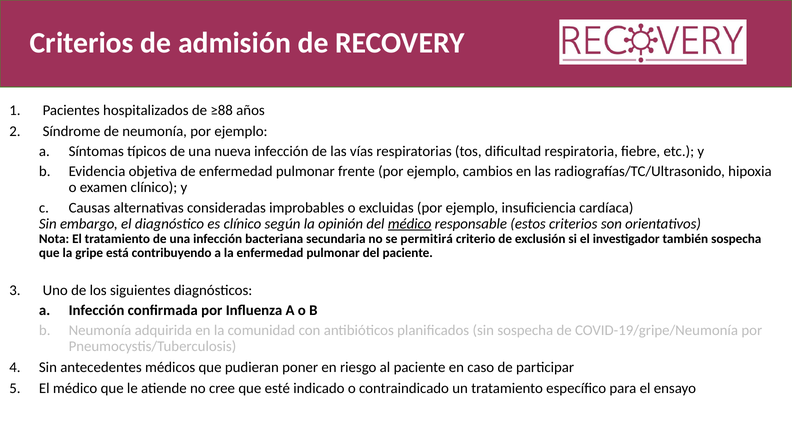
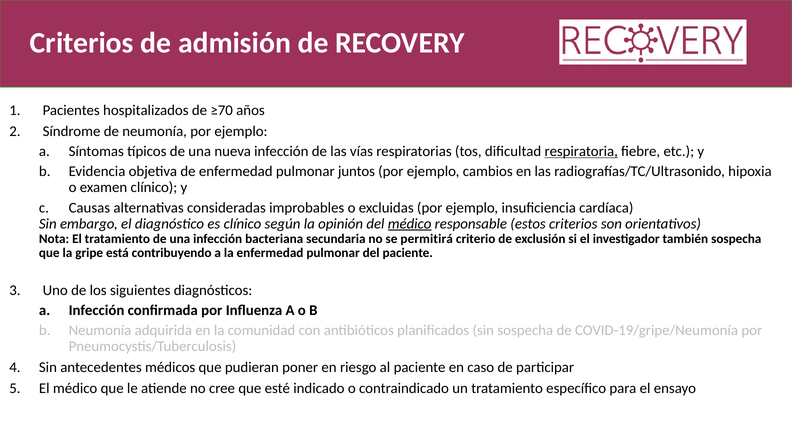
≥88: ≥88 -> ≥70 (222, 110)
respiratoria underline: none -> present (581, 152)
frente: frente -> juntos (356, 172)
